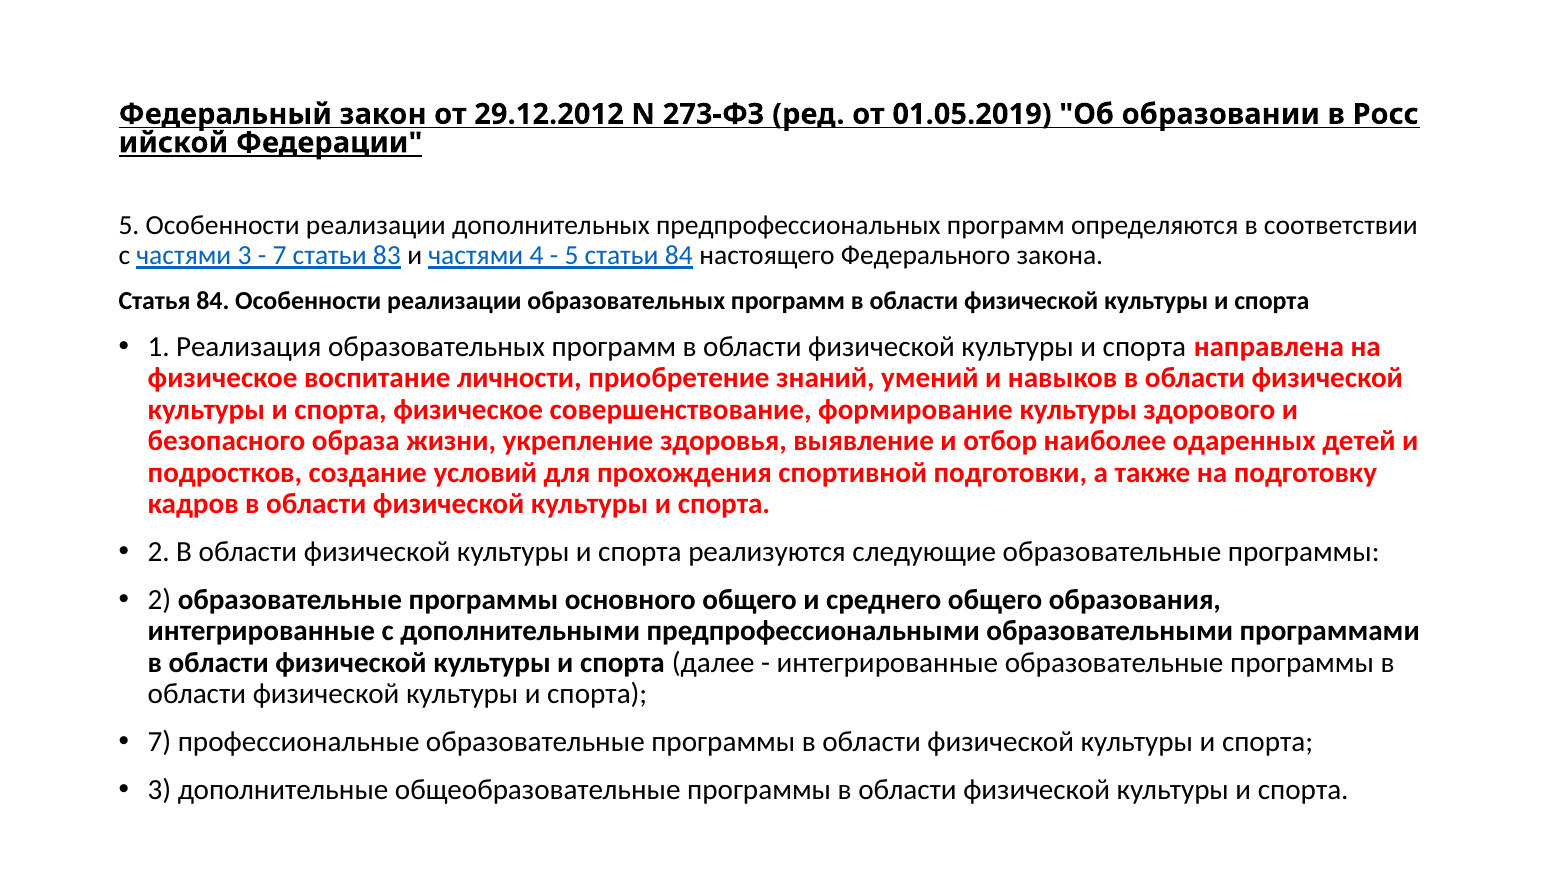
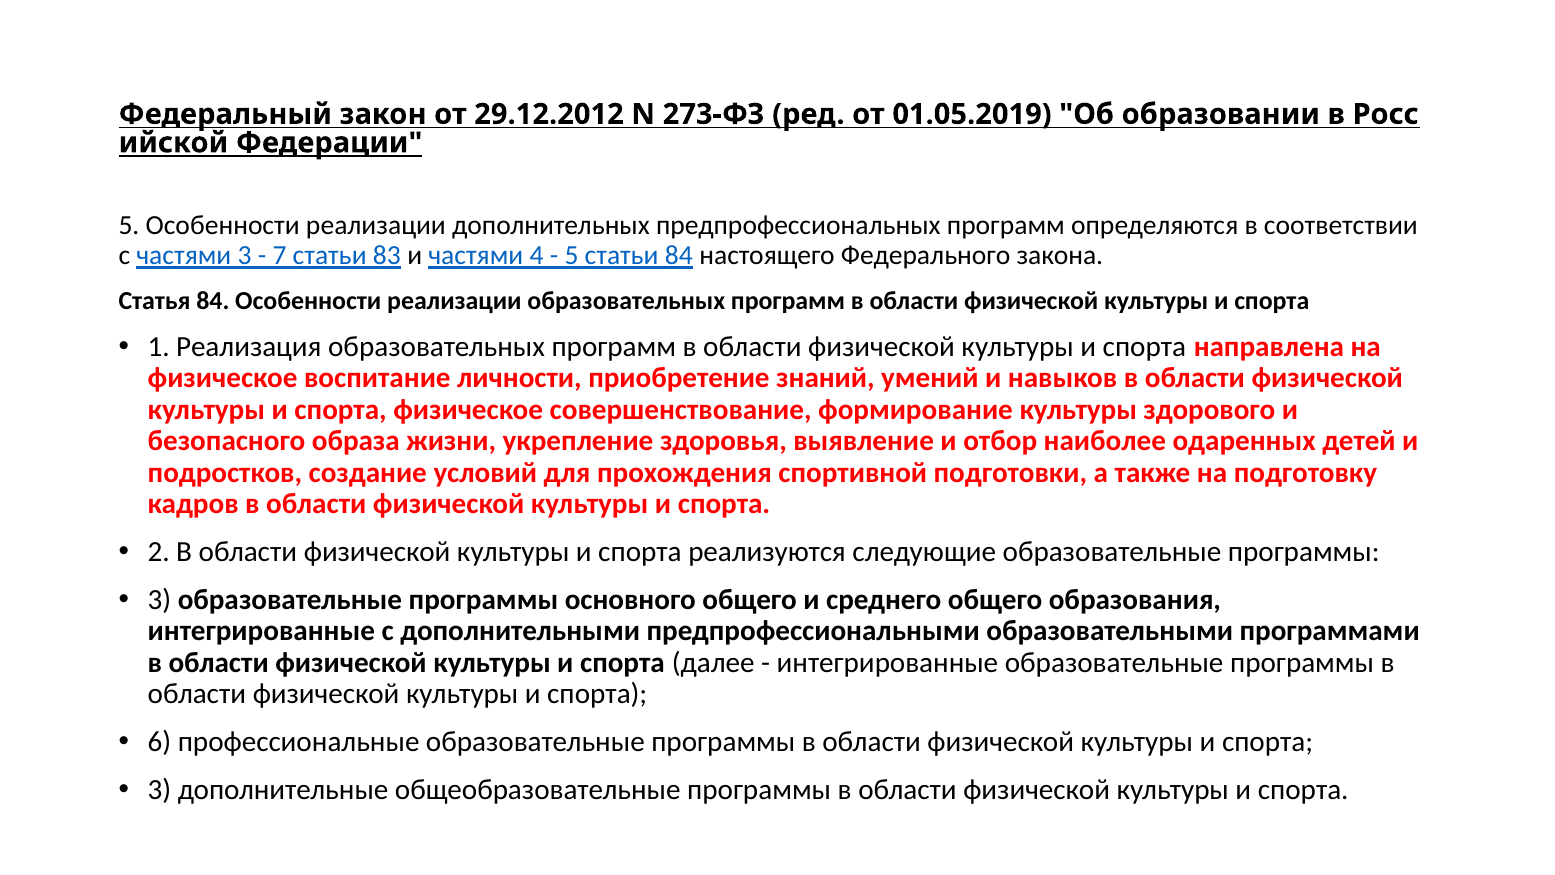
2: 2 -> 3 (160, 599)
7: 7 -> 6 (160, 742)
